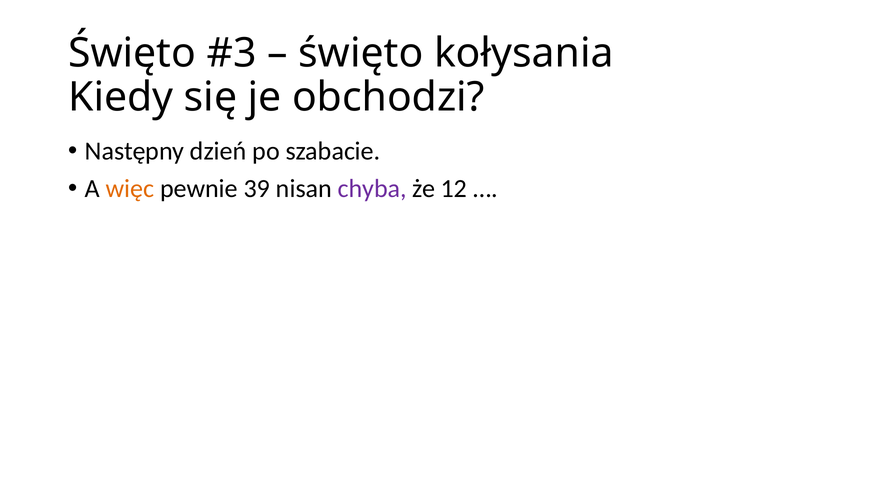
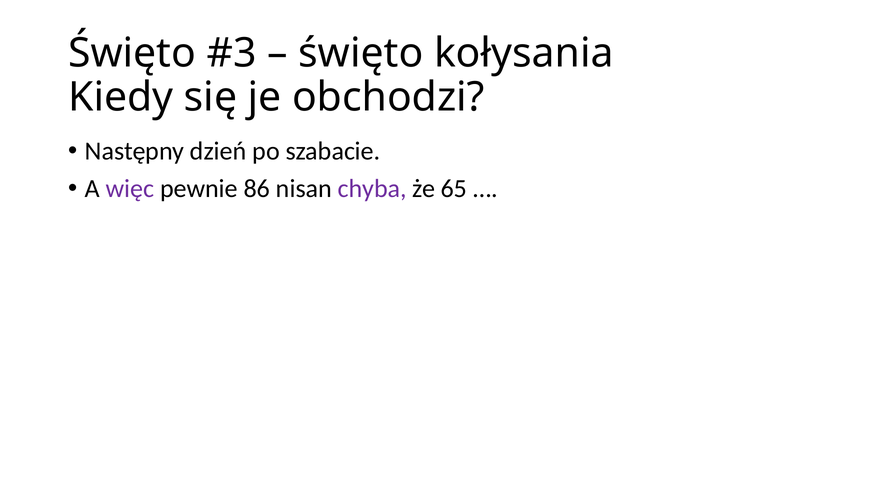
więc colour: orange -> purple (130, 189)
39: 39 -> 86 (257, 189)
12: 12 -> 65 (454, 189)
